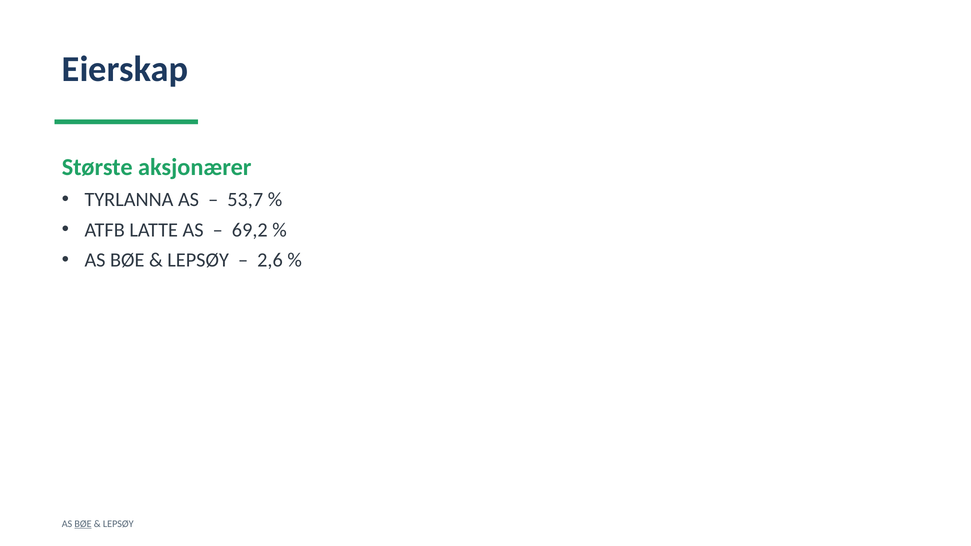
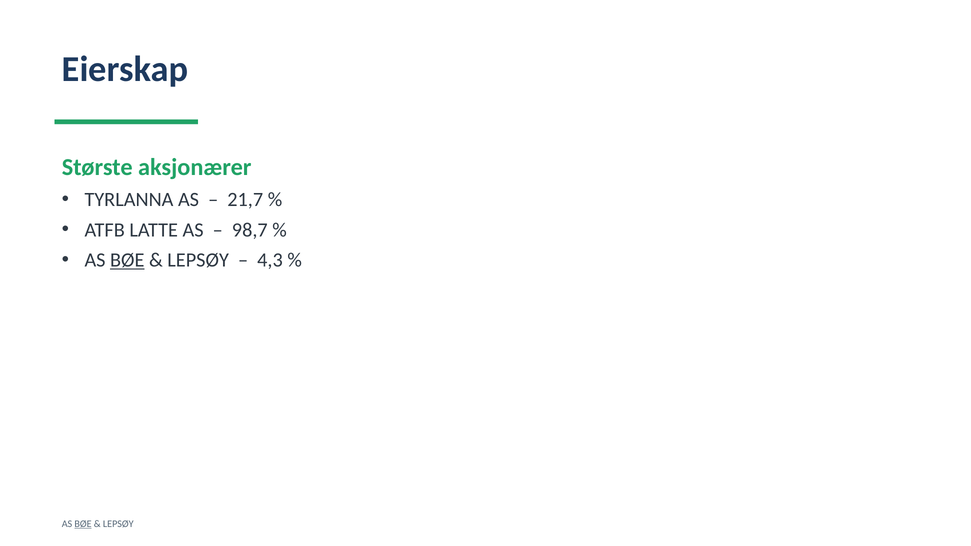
53,7: 53,7 -> 21,7 (245, 200)
69,2: 69,2 -> 98,7 (250, 230)
BØE underline: none -> present (127, 260)
2,6: 2,6 -> 4,3 (270, 260)
